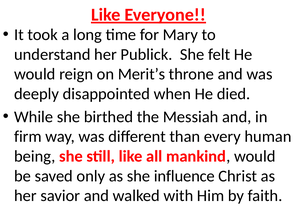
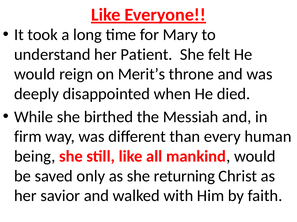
Publick: Publick -> Patient (147, 55)
influence: influence -> returning (184, 177)
